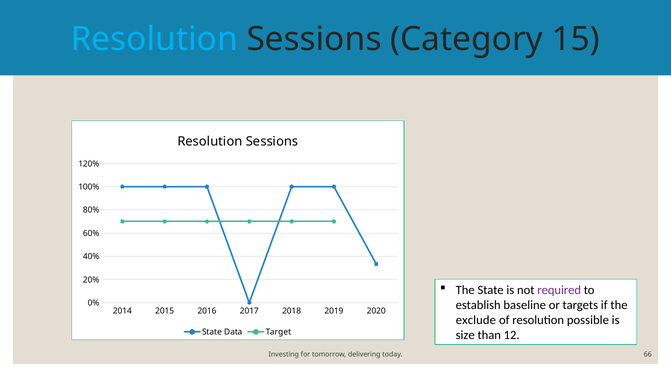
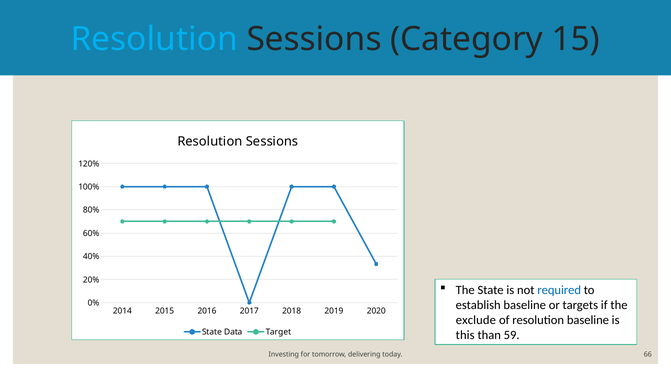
required colour: purple -> blue (559, 290)
resolution possible: possible -> baseline (588, 321)
size: size -> this (465, 336)
12: 12 -> 59 (512, 336)
